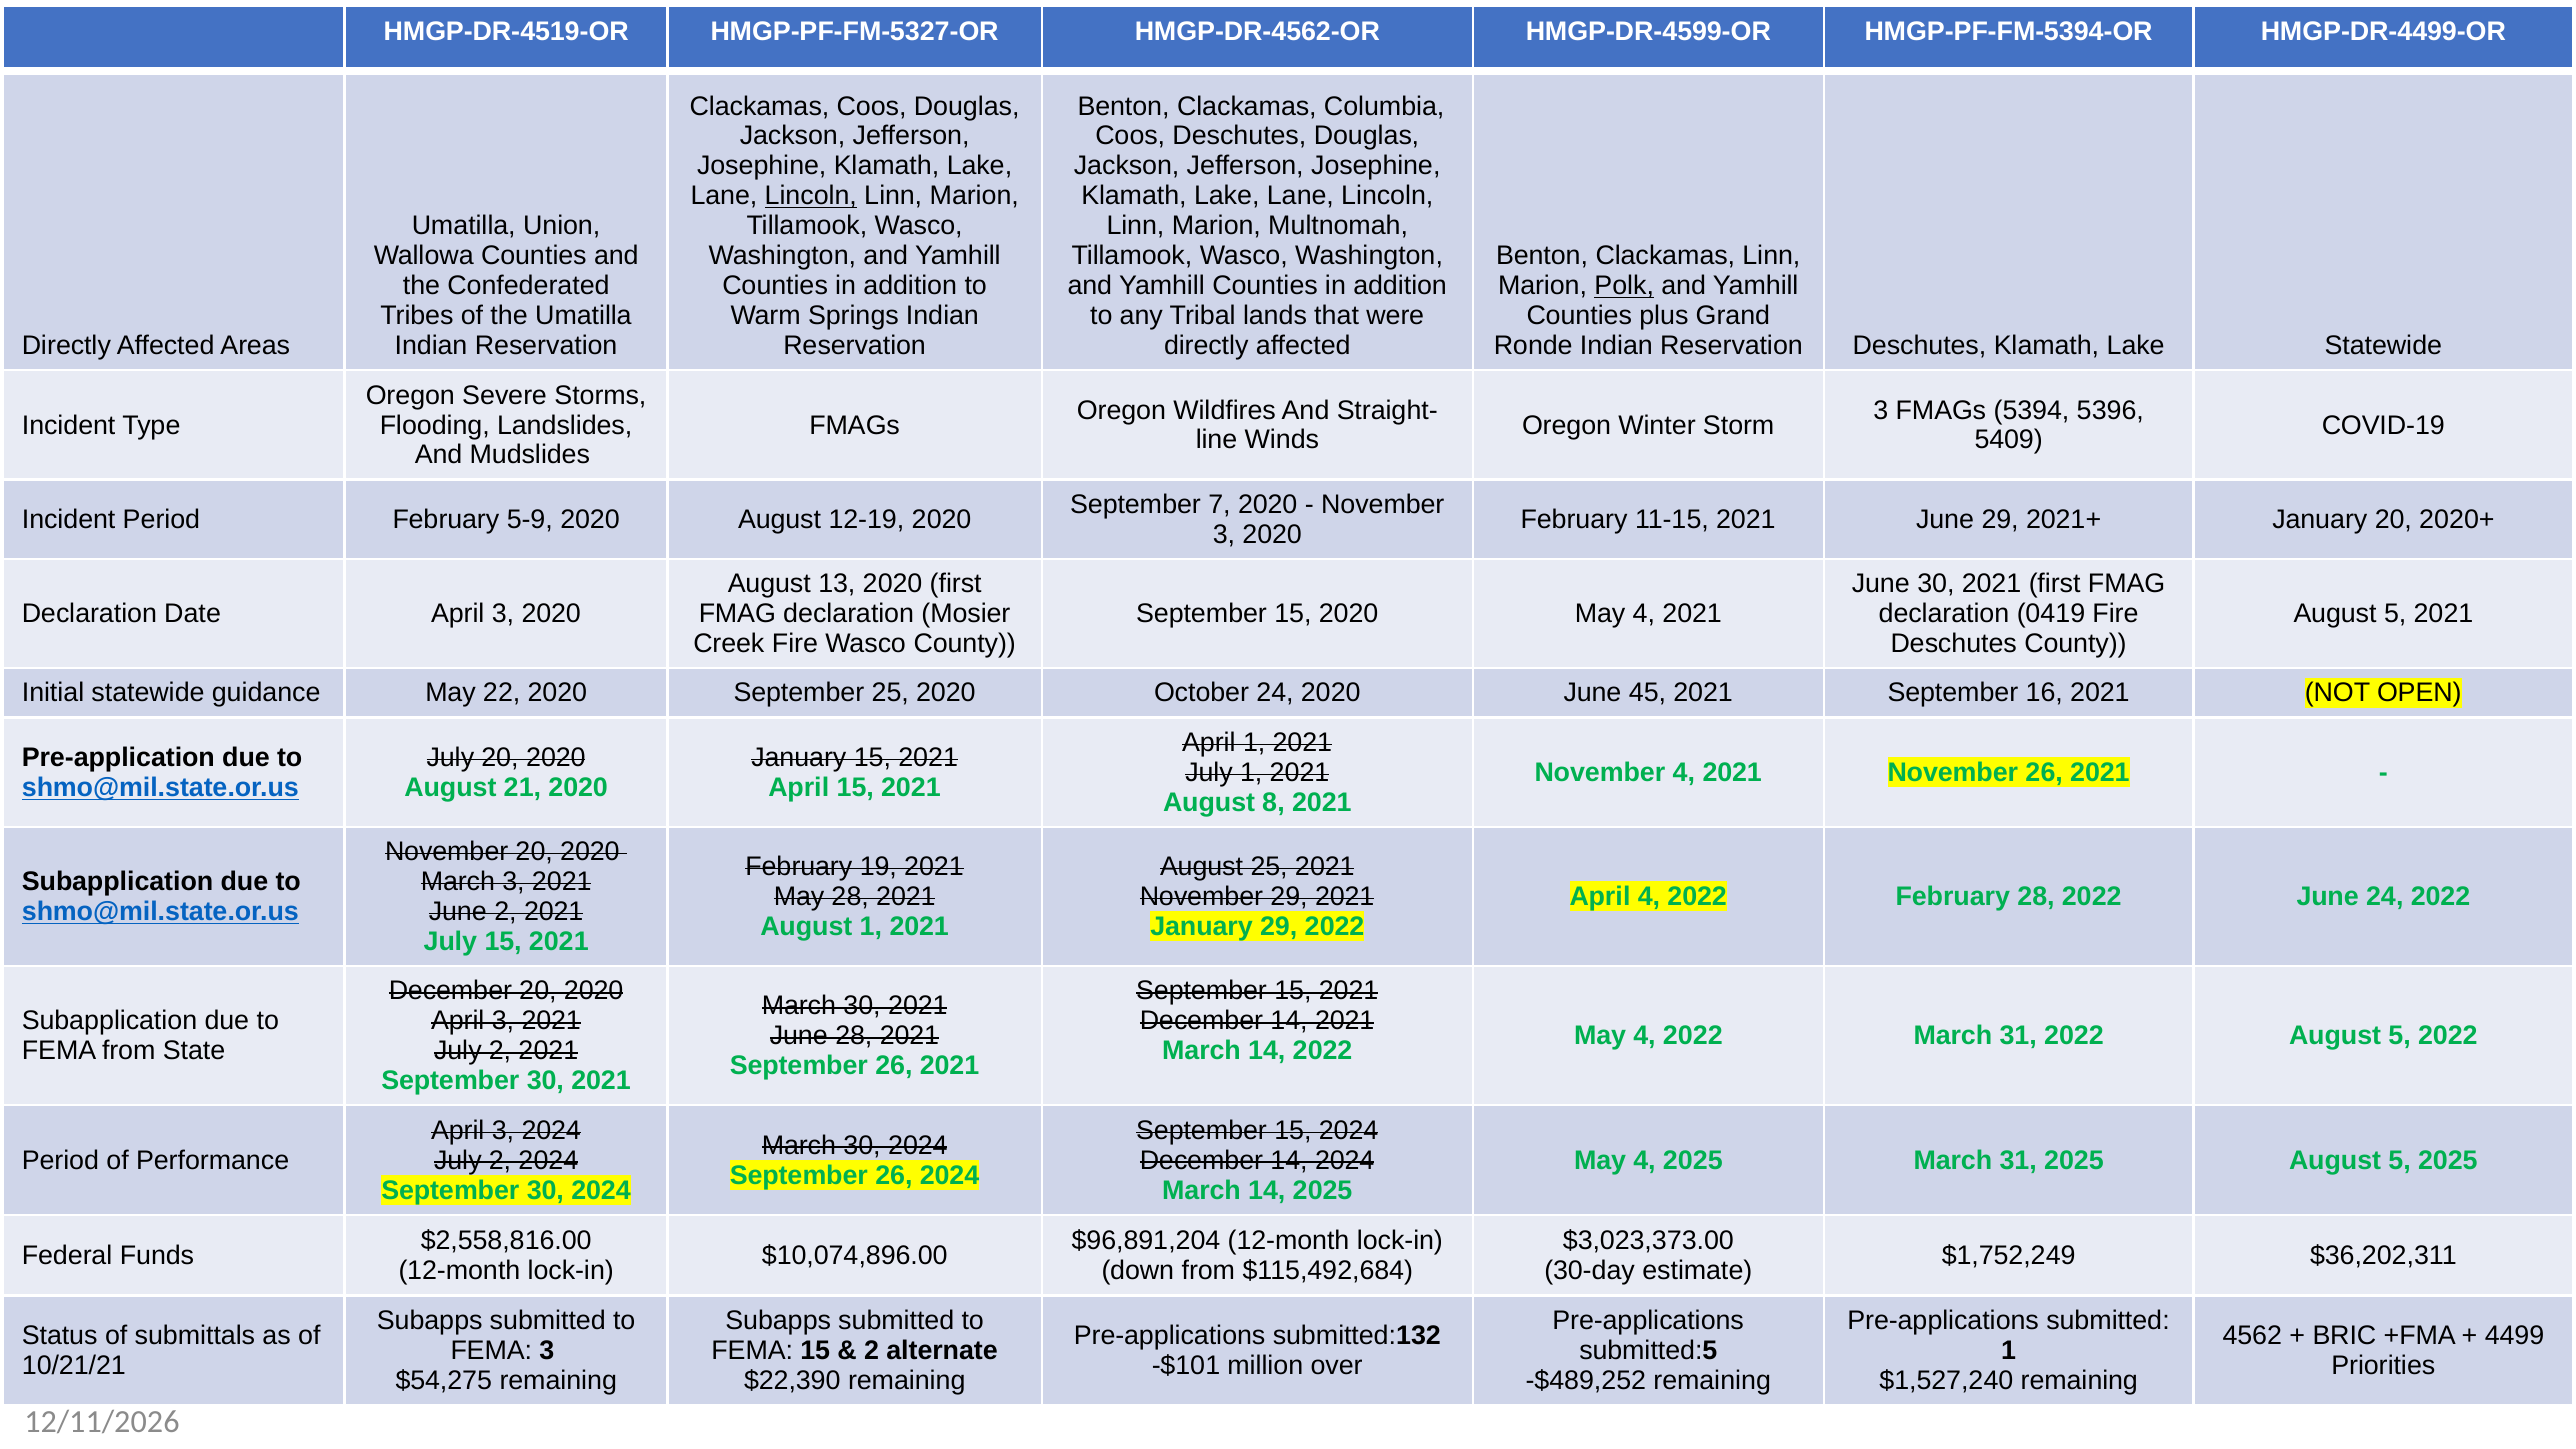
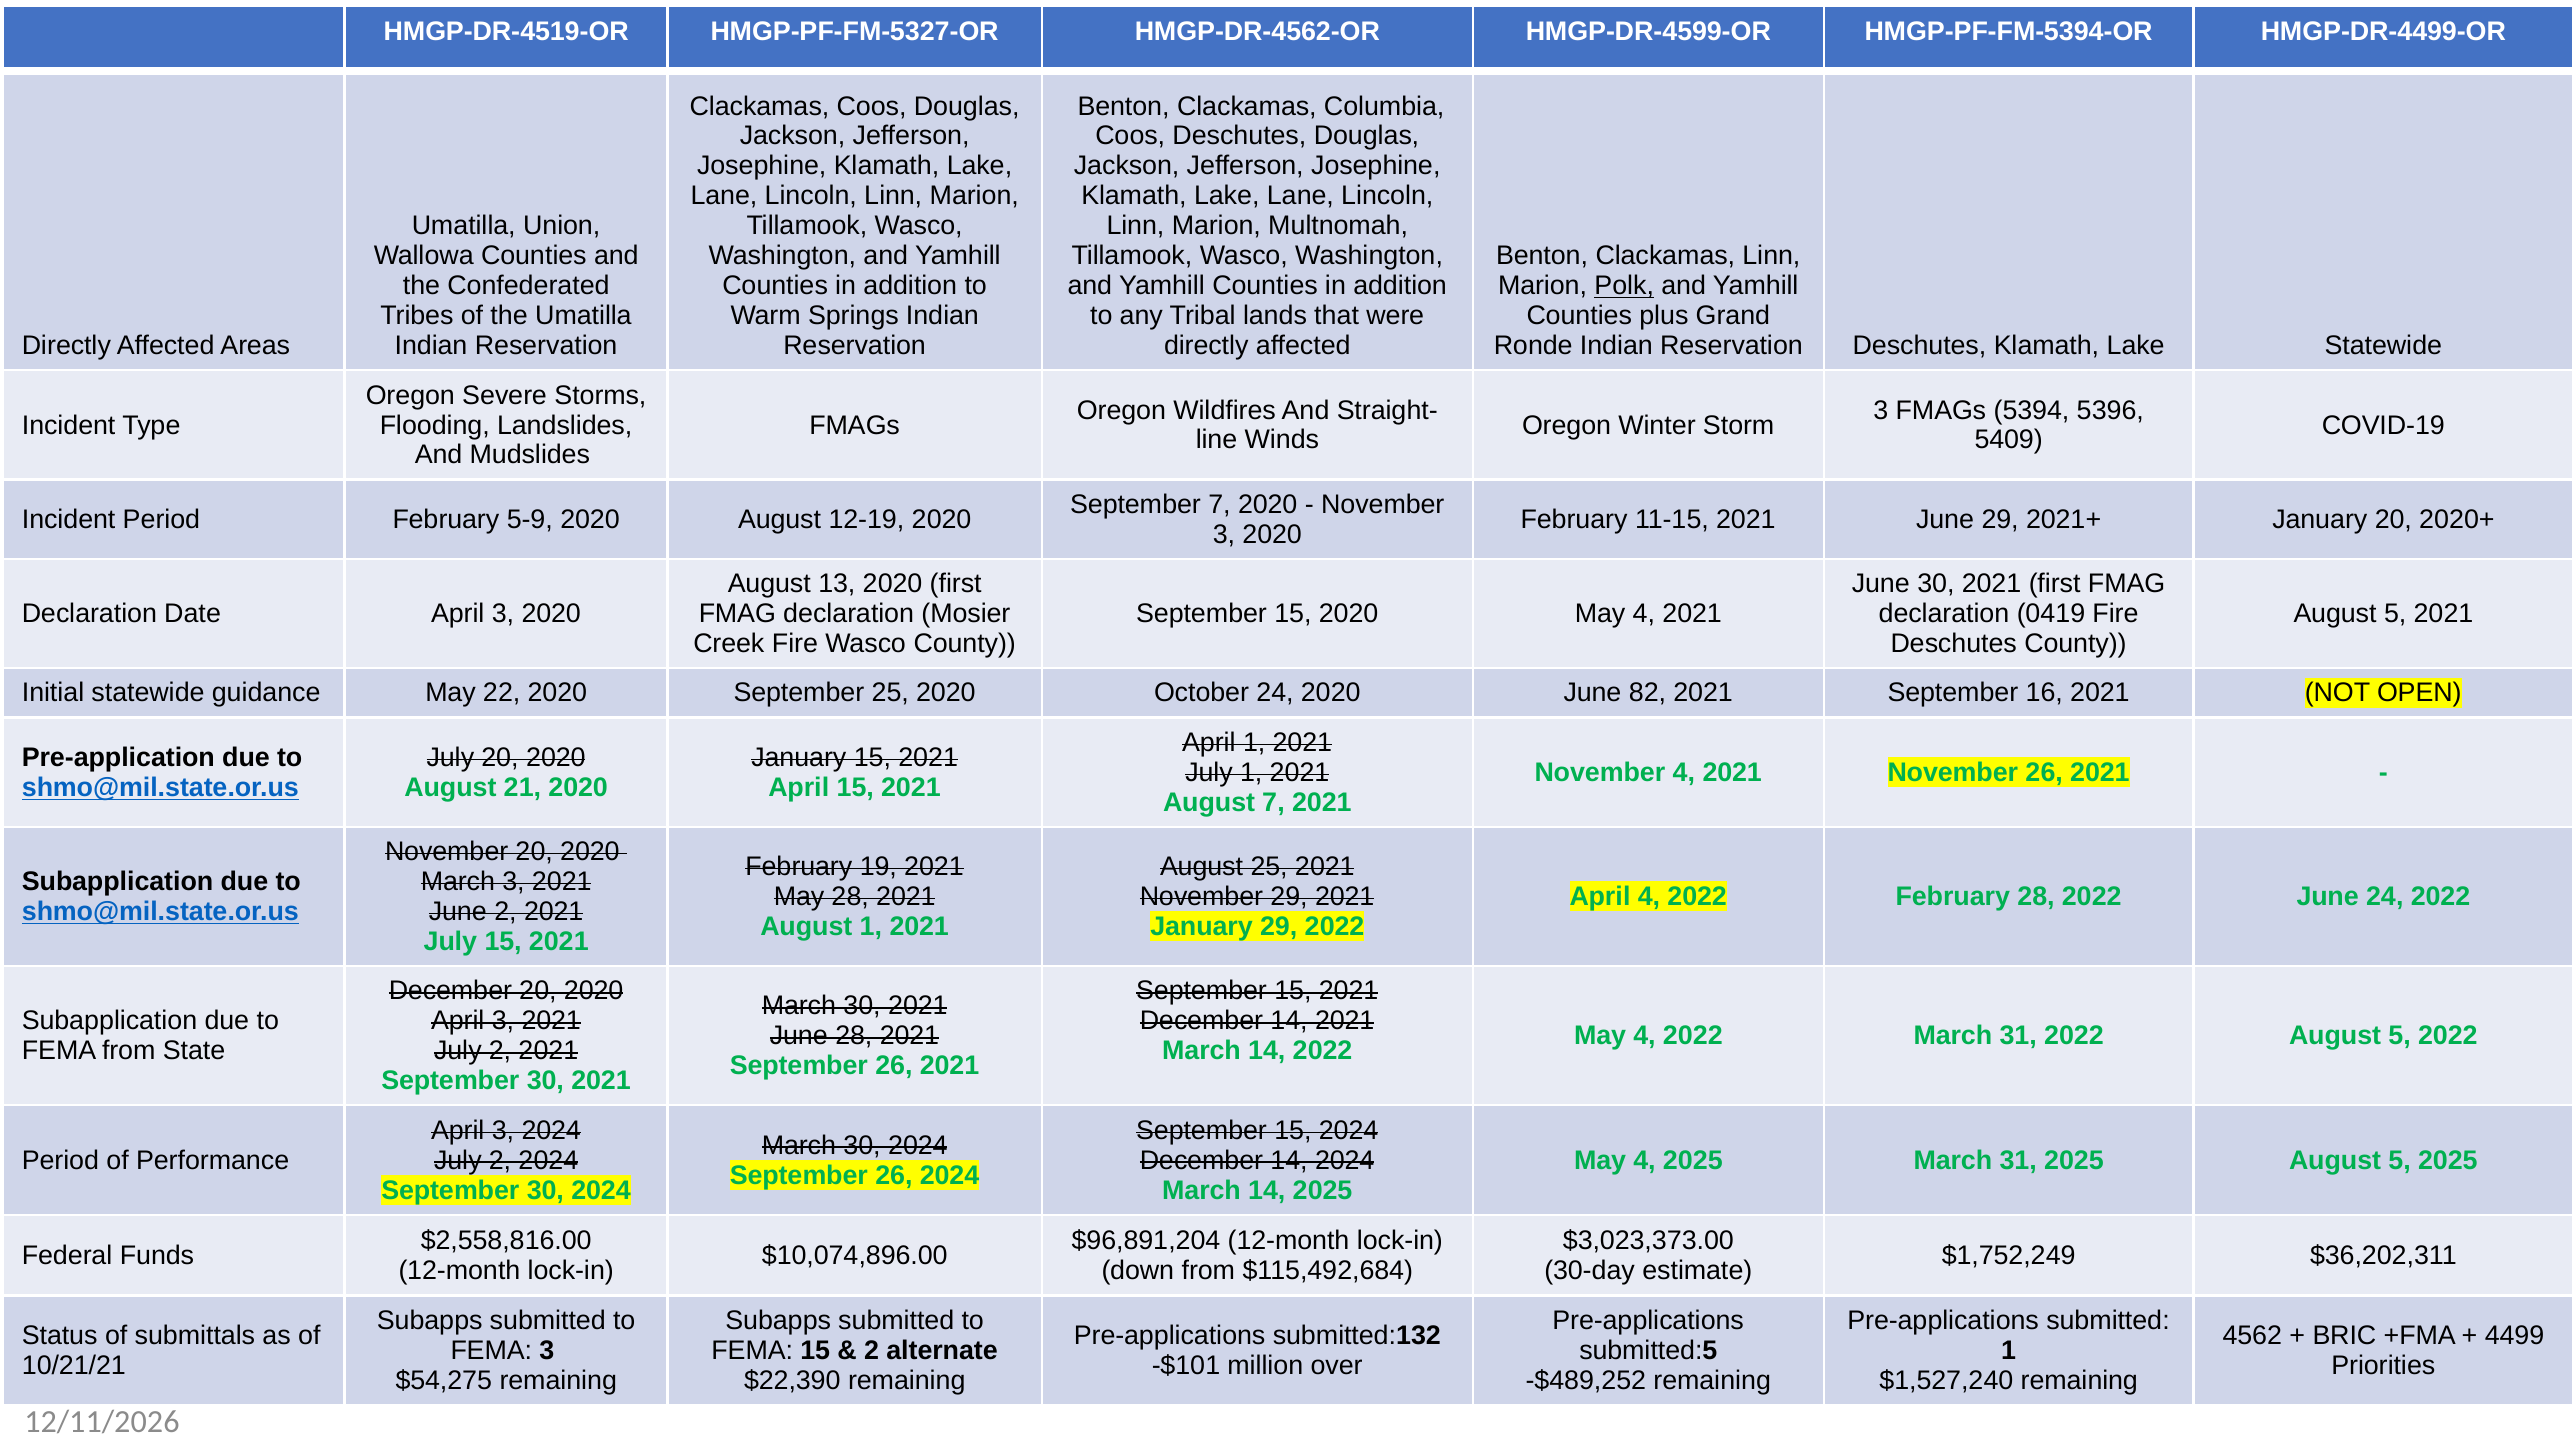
Lincoln underline: present -> none (811, 196)
45: 45 -> 82 (1647, 693)
August 8: 8 -> 7 (1273, 802)
